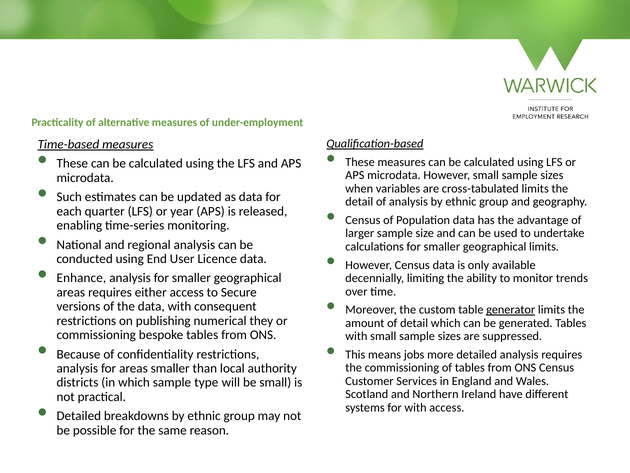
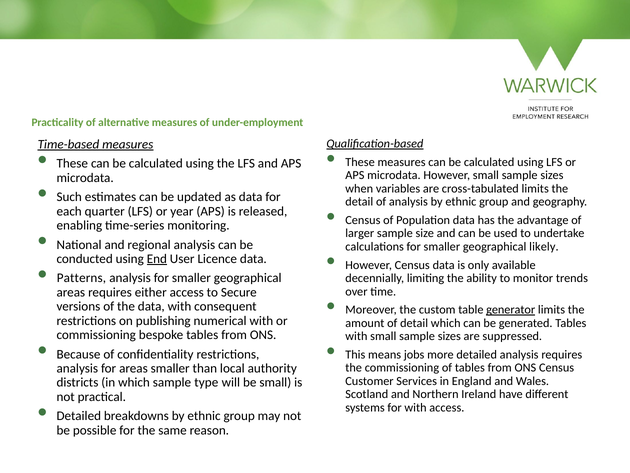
geographical limits: limits -> likely (544, 246)
End underline: none -> present (157, 259)
Enhance: Enhance -> Patterns (81, 278)
numerical they: they -> with (261, 320)
